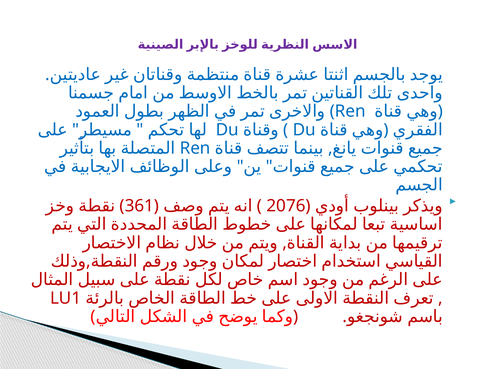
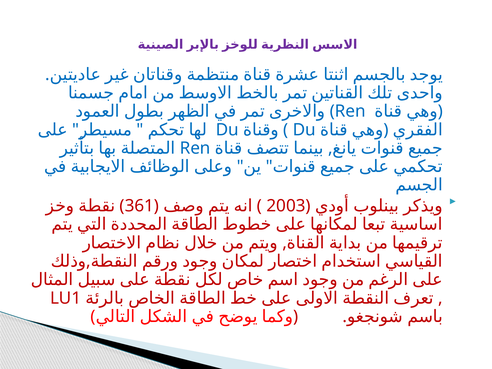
2076: 2076 -> 2003 (286, 206)
